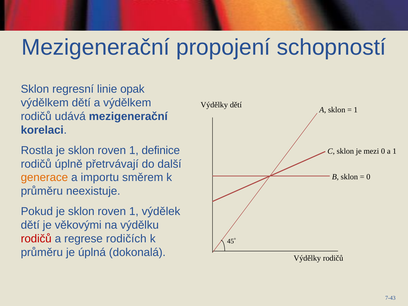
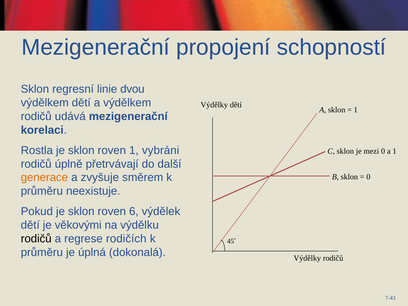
opak: opak -> dvou (132, 89)
definice: definice -> vybráni (161, 150)
importu: importu -> zvyšuje (100, 178)
1: 1 -> 6 (134, 212)
rodičů colour: red -> black (36, 239)
